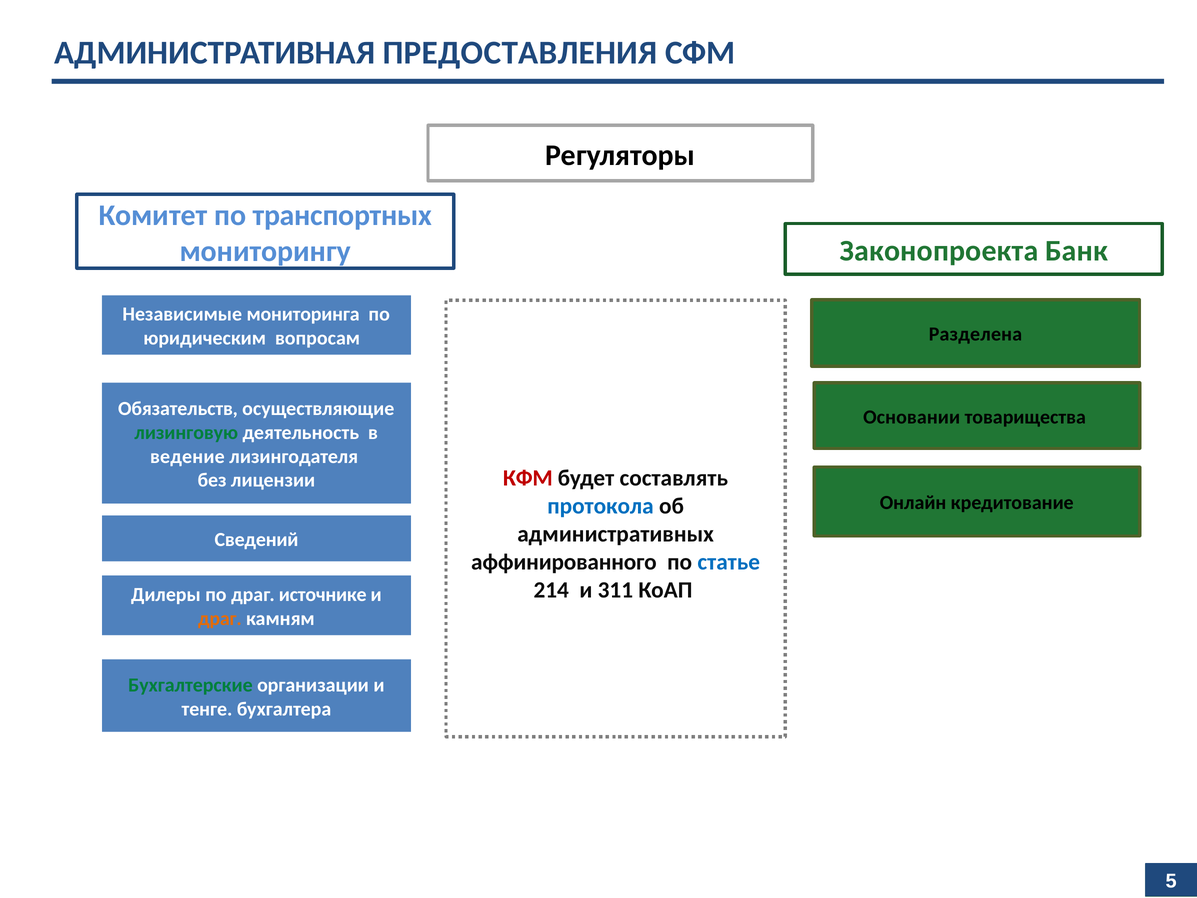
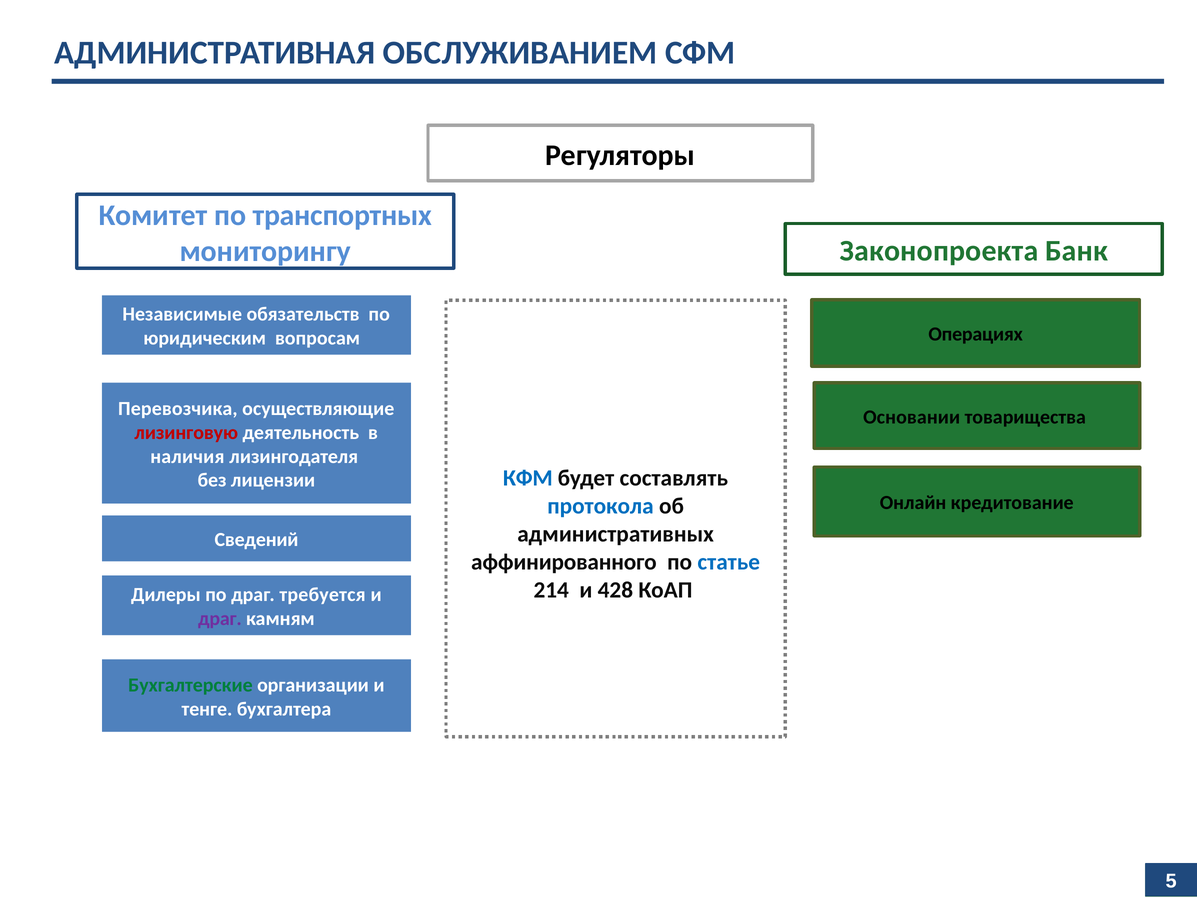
ПРЕДОСТАВЛЕНИЯ: ПРЕДОСТАВЛЕНИЯ -> ОБСЛУЖИВАНИЕМ (520, 53)
мониторинга: мониторинга -> обязательств (303, 314)
Разделена: Разделена -> Операциях (976, 334)
Обязательств: Обязательств -> Перевозчика (178, 408)
лизинговую colour: green -> red (186, 432)
ведение: ведение -> наличия (187, 456)
КФМ colour: red -> blue (528, 478)
311: 311 -> 428 (615, 590)
источнике: источнике -> требуется (323, 595)
драг colour: orange -> purple (220, 618)
